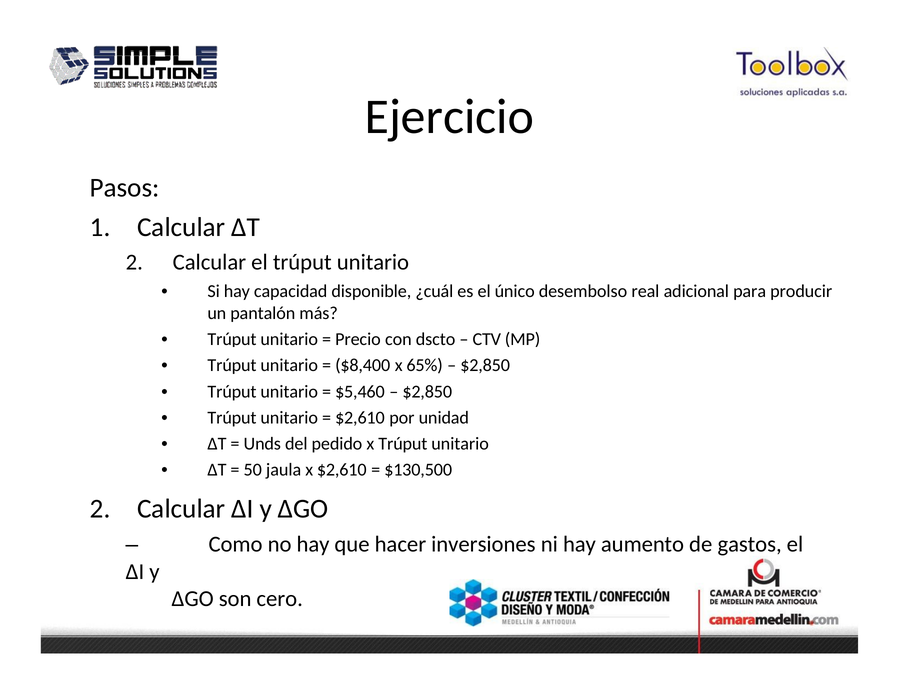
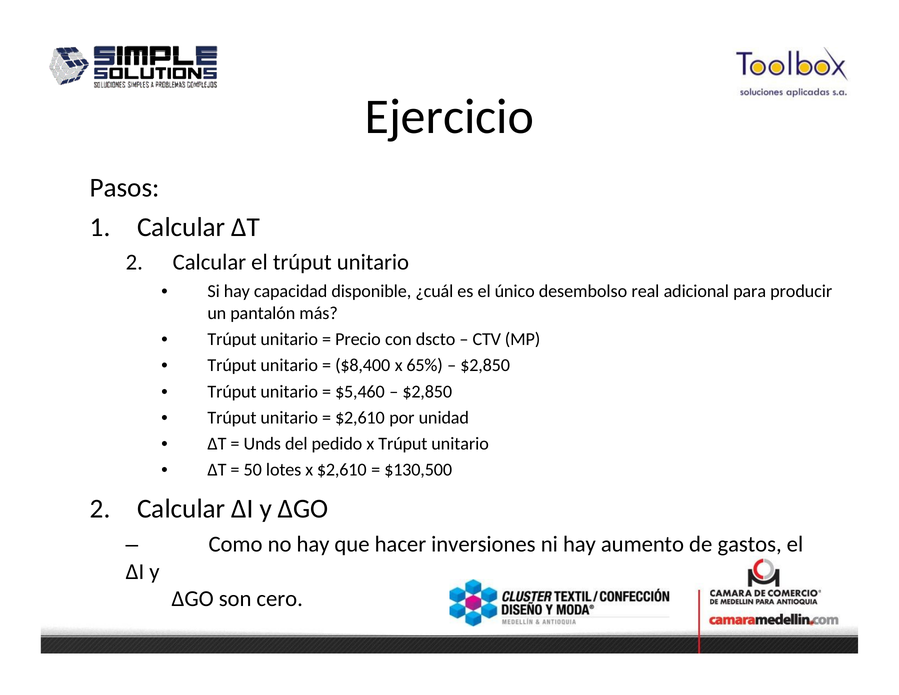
jaula: jaula -> lotes (284, 470)
